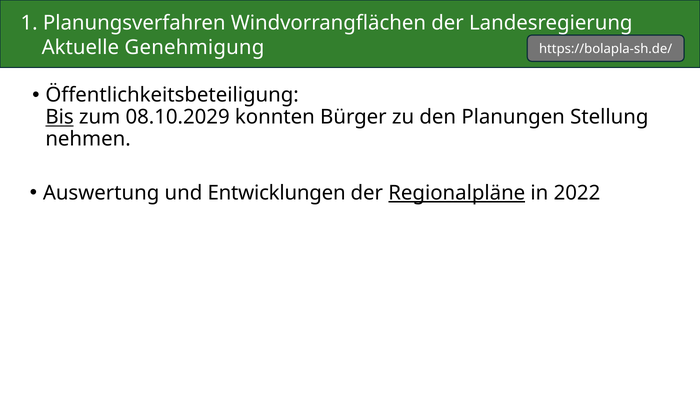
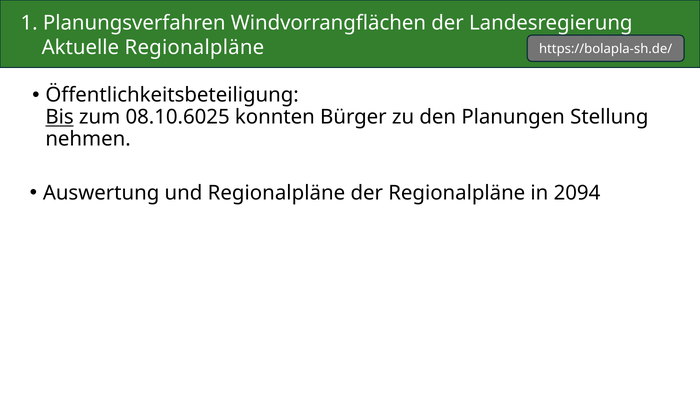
Aktuelle Genehmigung: Genehmigung -> Regionalpläne (194, 47)
08.10.2029: 08.10.2029 -> 08.10.6025 (178, 117)
und Entwicklungen: Entwicklungen -> Regionalpläne (276, 193)
Regionalpläne underline: present -> none (457, 193)
2022: 2022 -> 2094 (577, 193)
